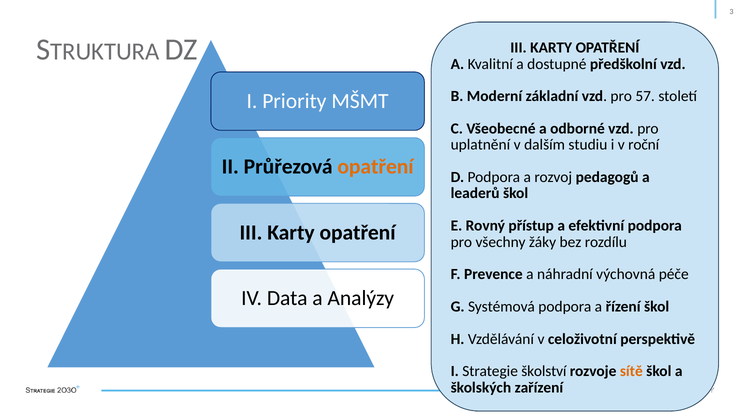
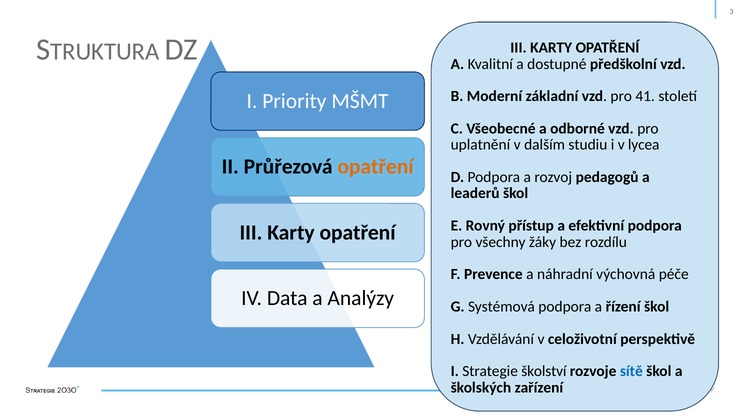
57: 57 -> 41 (645, 96)
roční: roční -> lycea (644, 145)
sítě colour: orange -> blue (631, 371)
